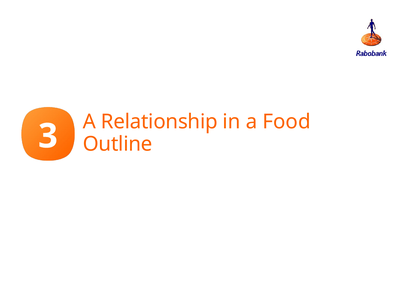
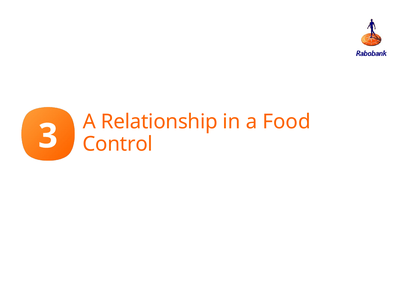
Outline: Outline -> Control (118, 144)
